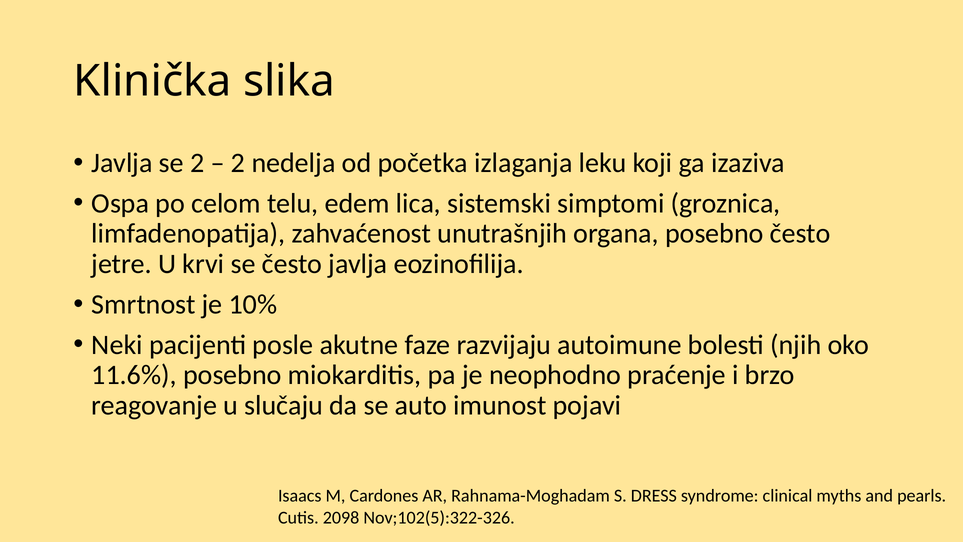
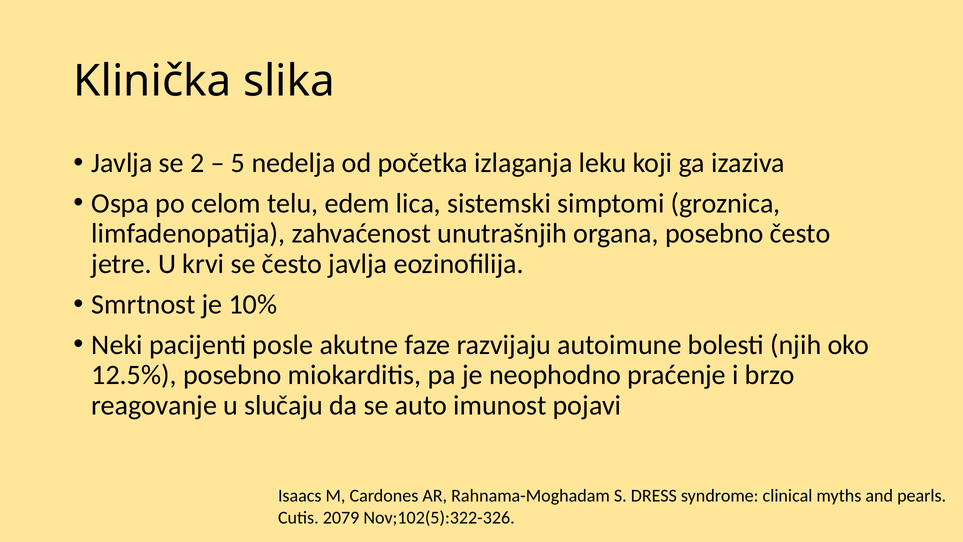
2: 2 -> 5 (238, 163)
11.6%: 11.6% -> 12.5% (134, 375)
2098: 2098 -> 2079 (341, 517)
